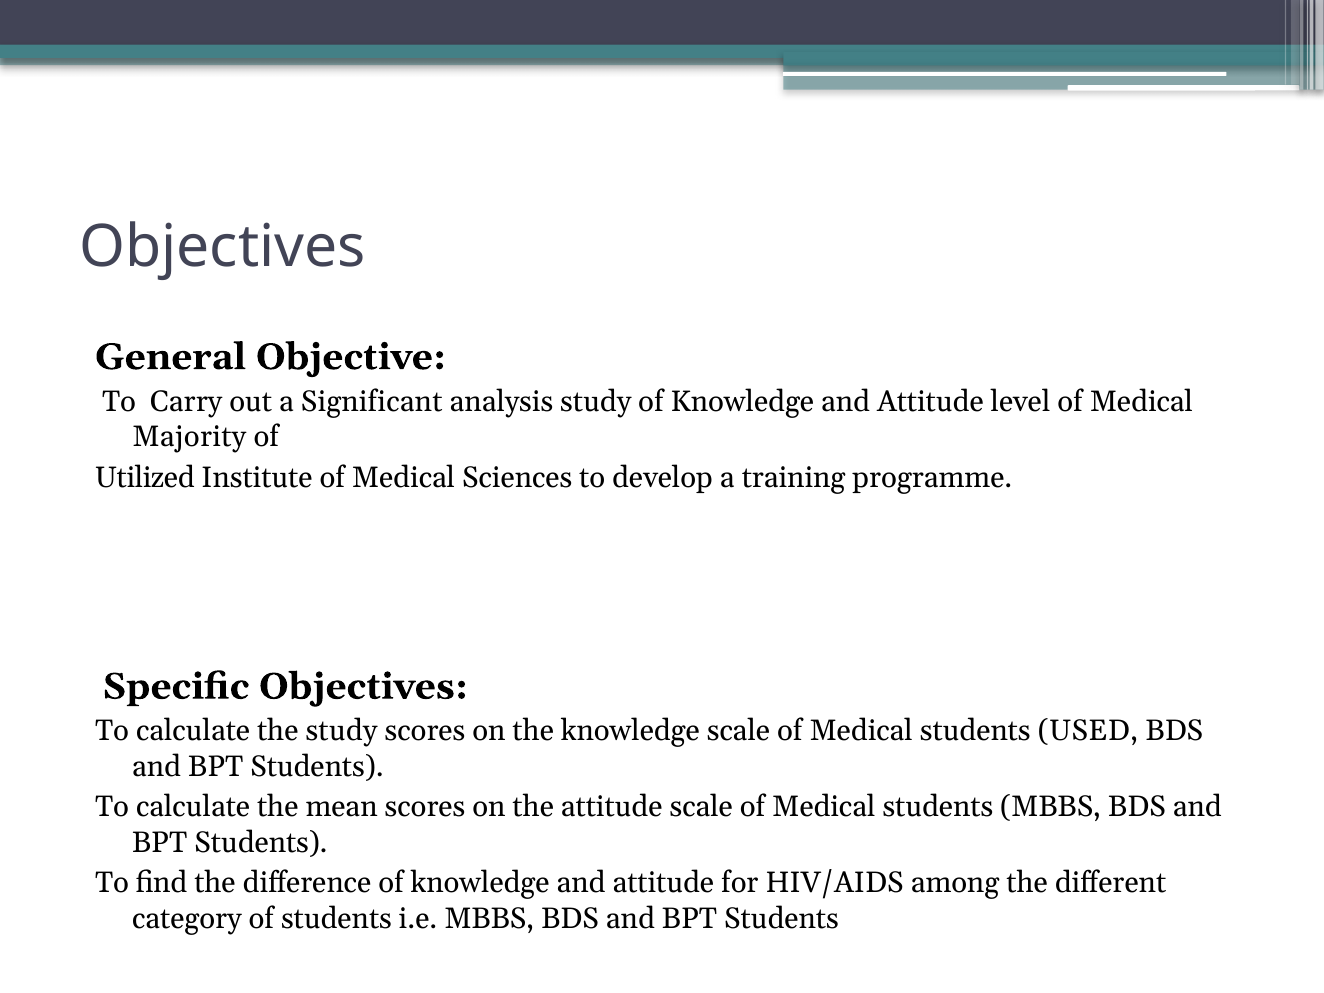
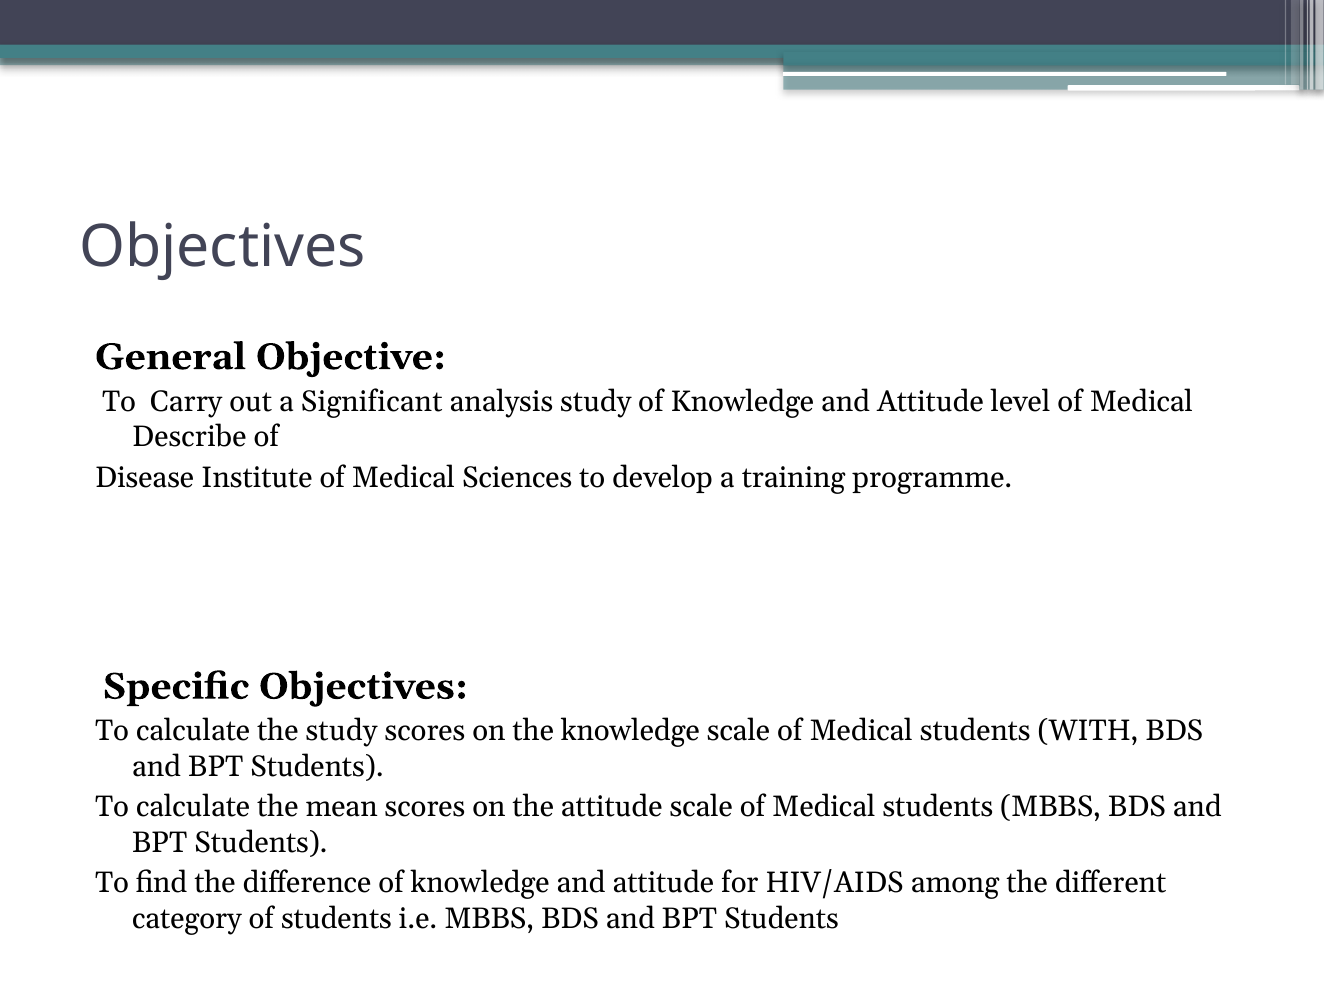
Majority: Majority -> Describe (189, 437)
Utilized: Utilized -> Disease (145, 478)
USED: USED -> WITH (1088, 731)
